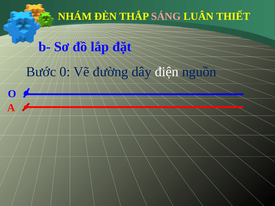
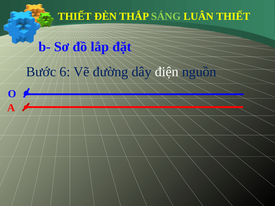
NHÁM: NHÁM -> THIẾT (75, 16)
SÁNG colour: pink -> light green (166, 16)
0: 0 -> 6 (65, 72)
